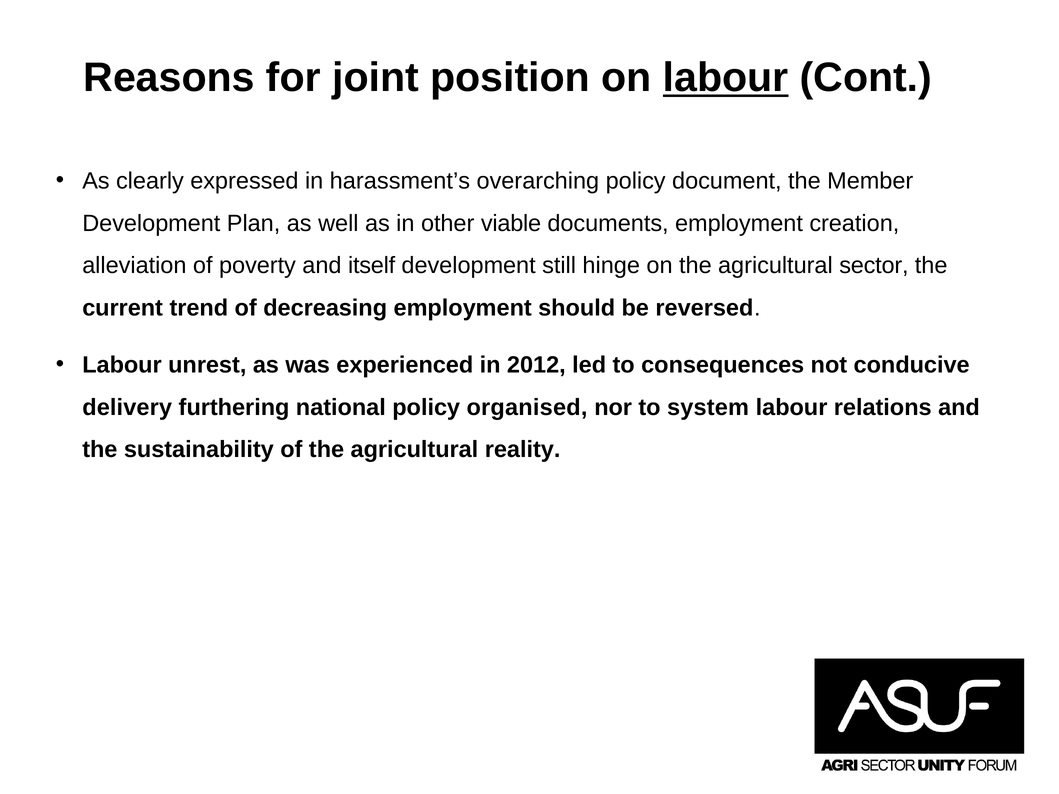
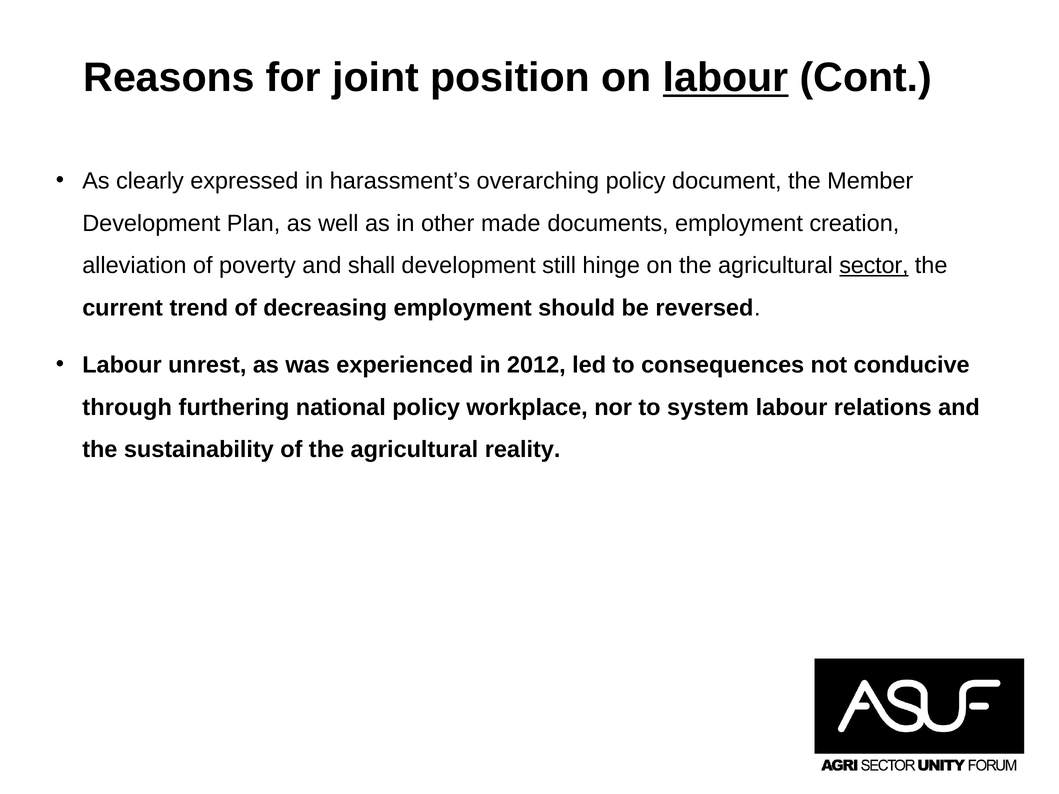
viable: viable -> made (511, 223)
itself: itself -> shall (372, 266)
sector underline: none -> present (874, 266)
delivery: delivery -> through (127, 407)
organised: organised -> workplace (527, 407)
